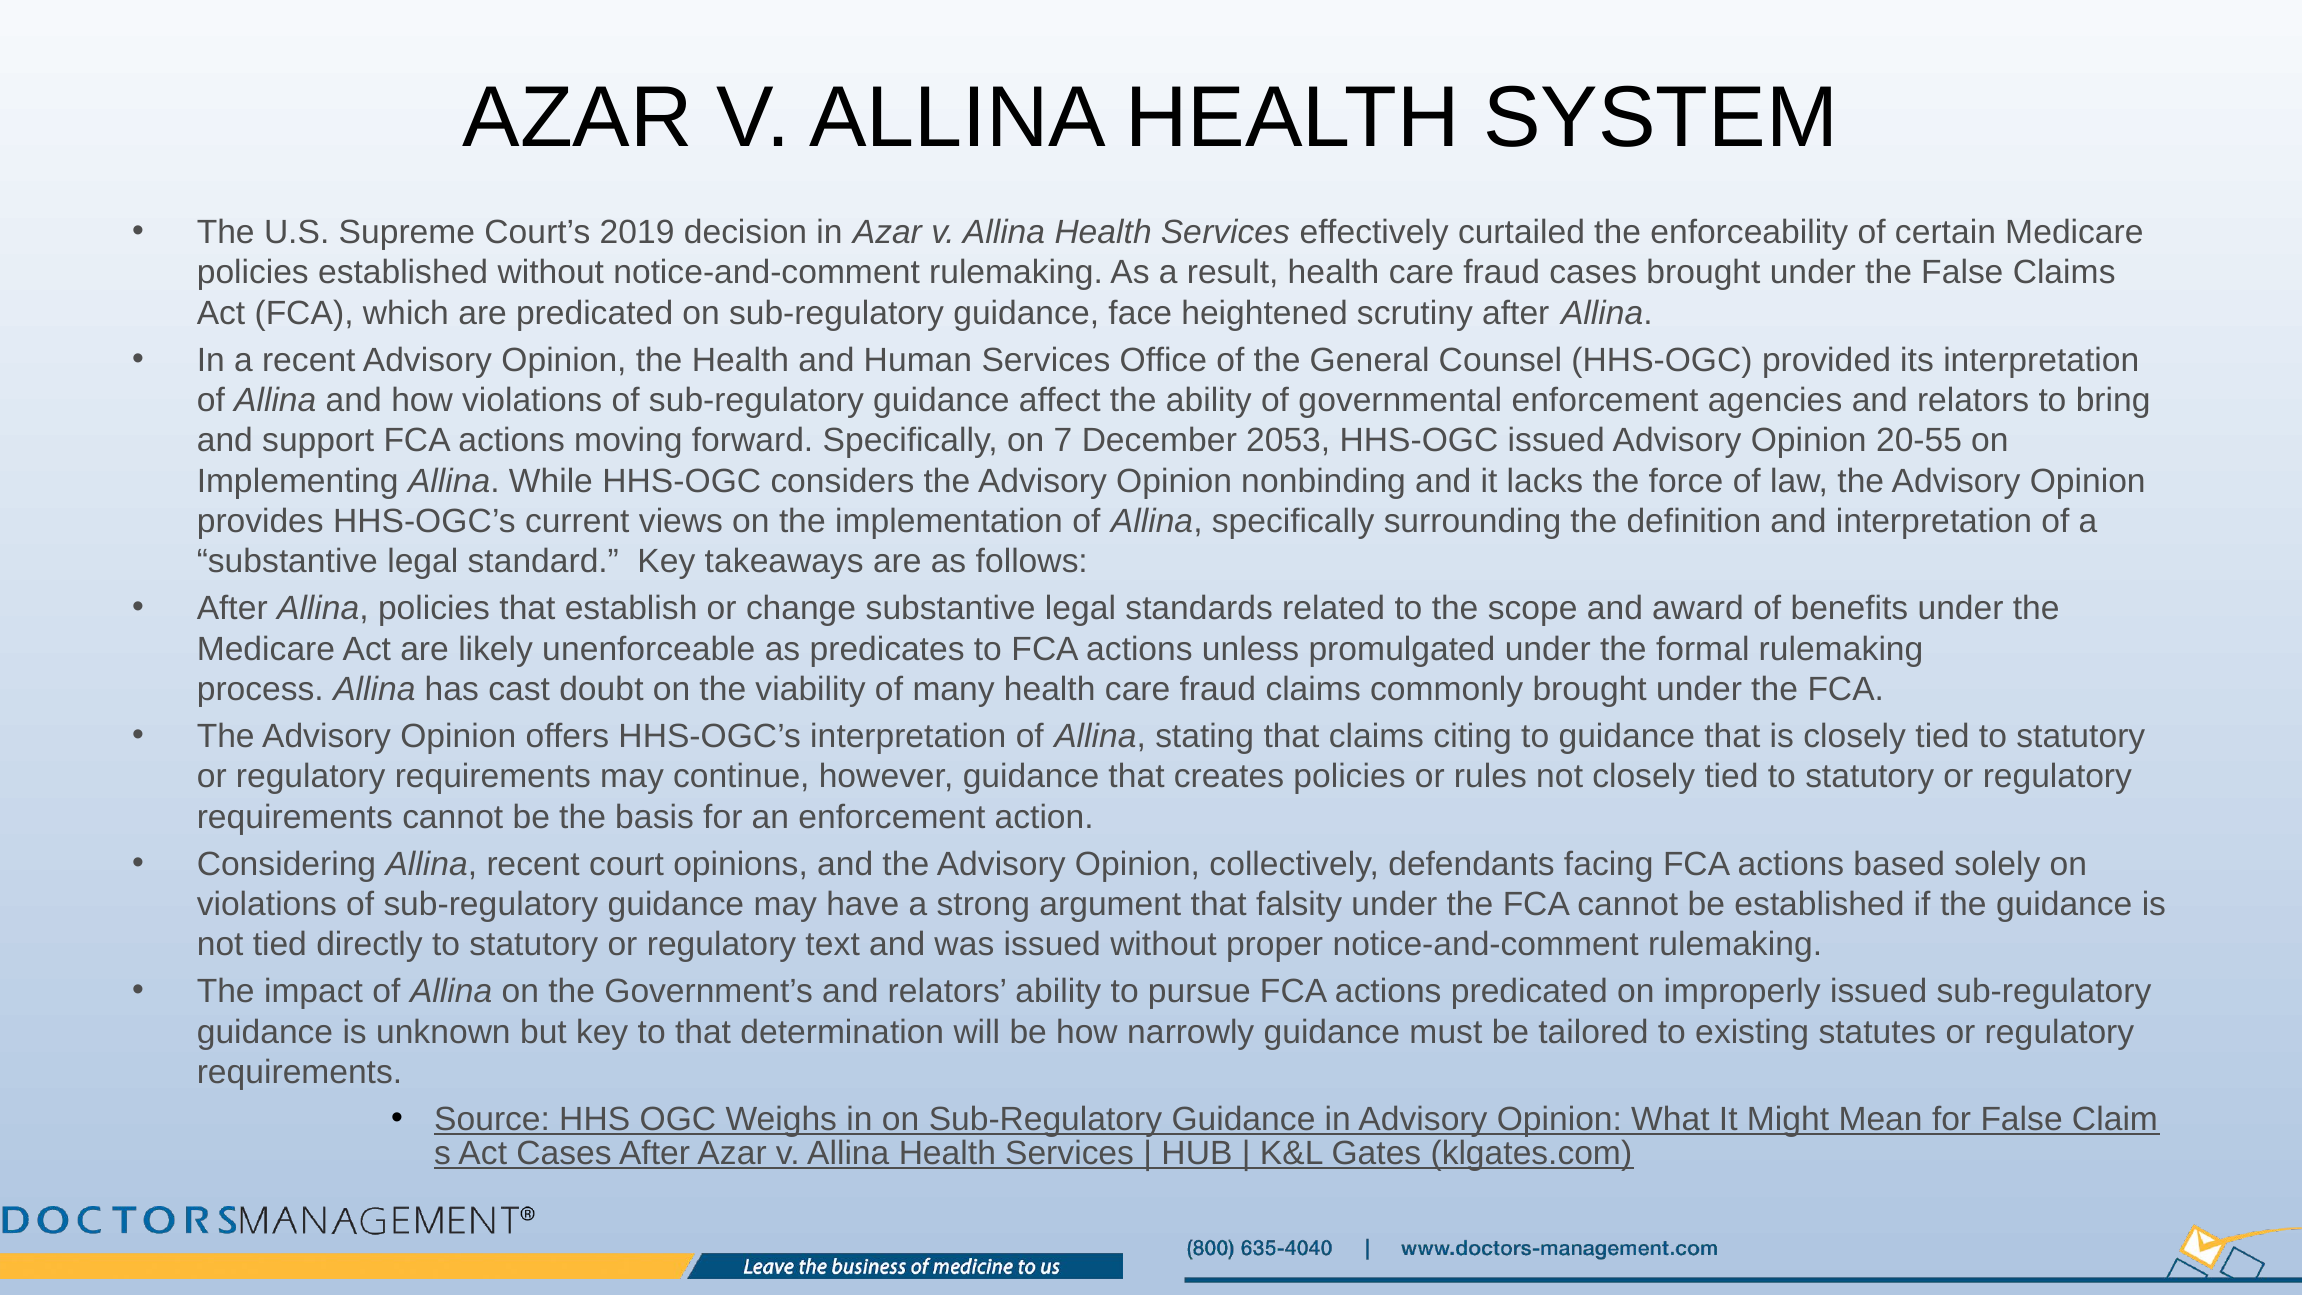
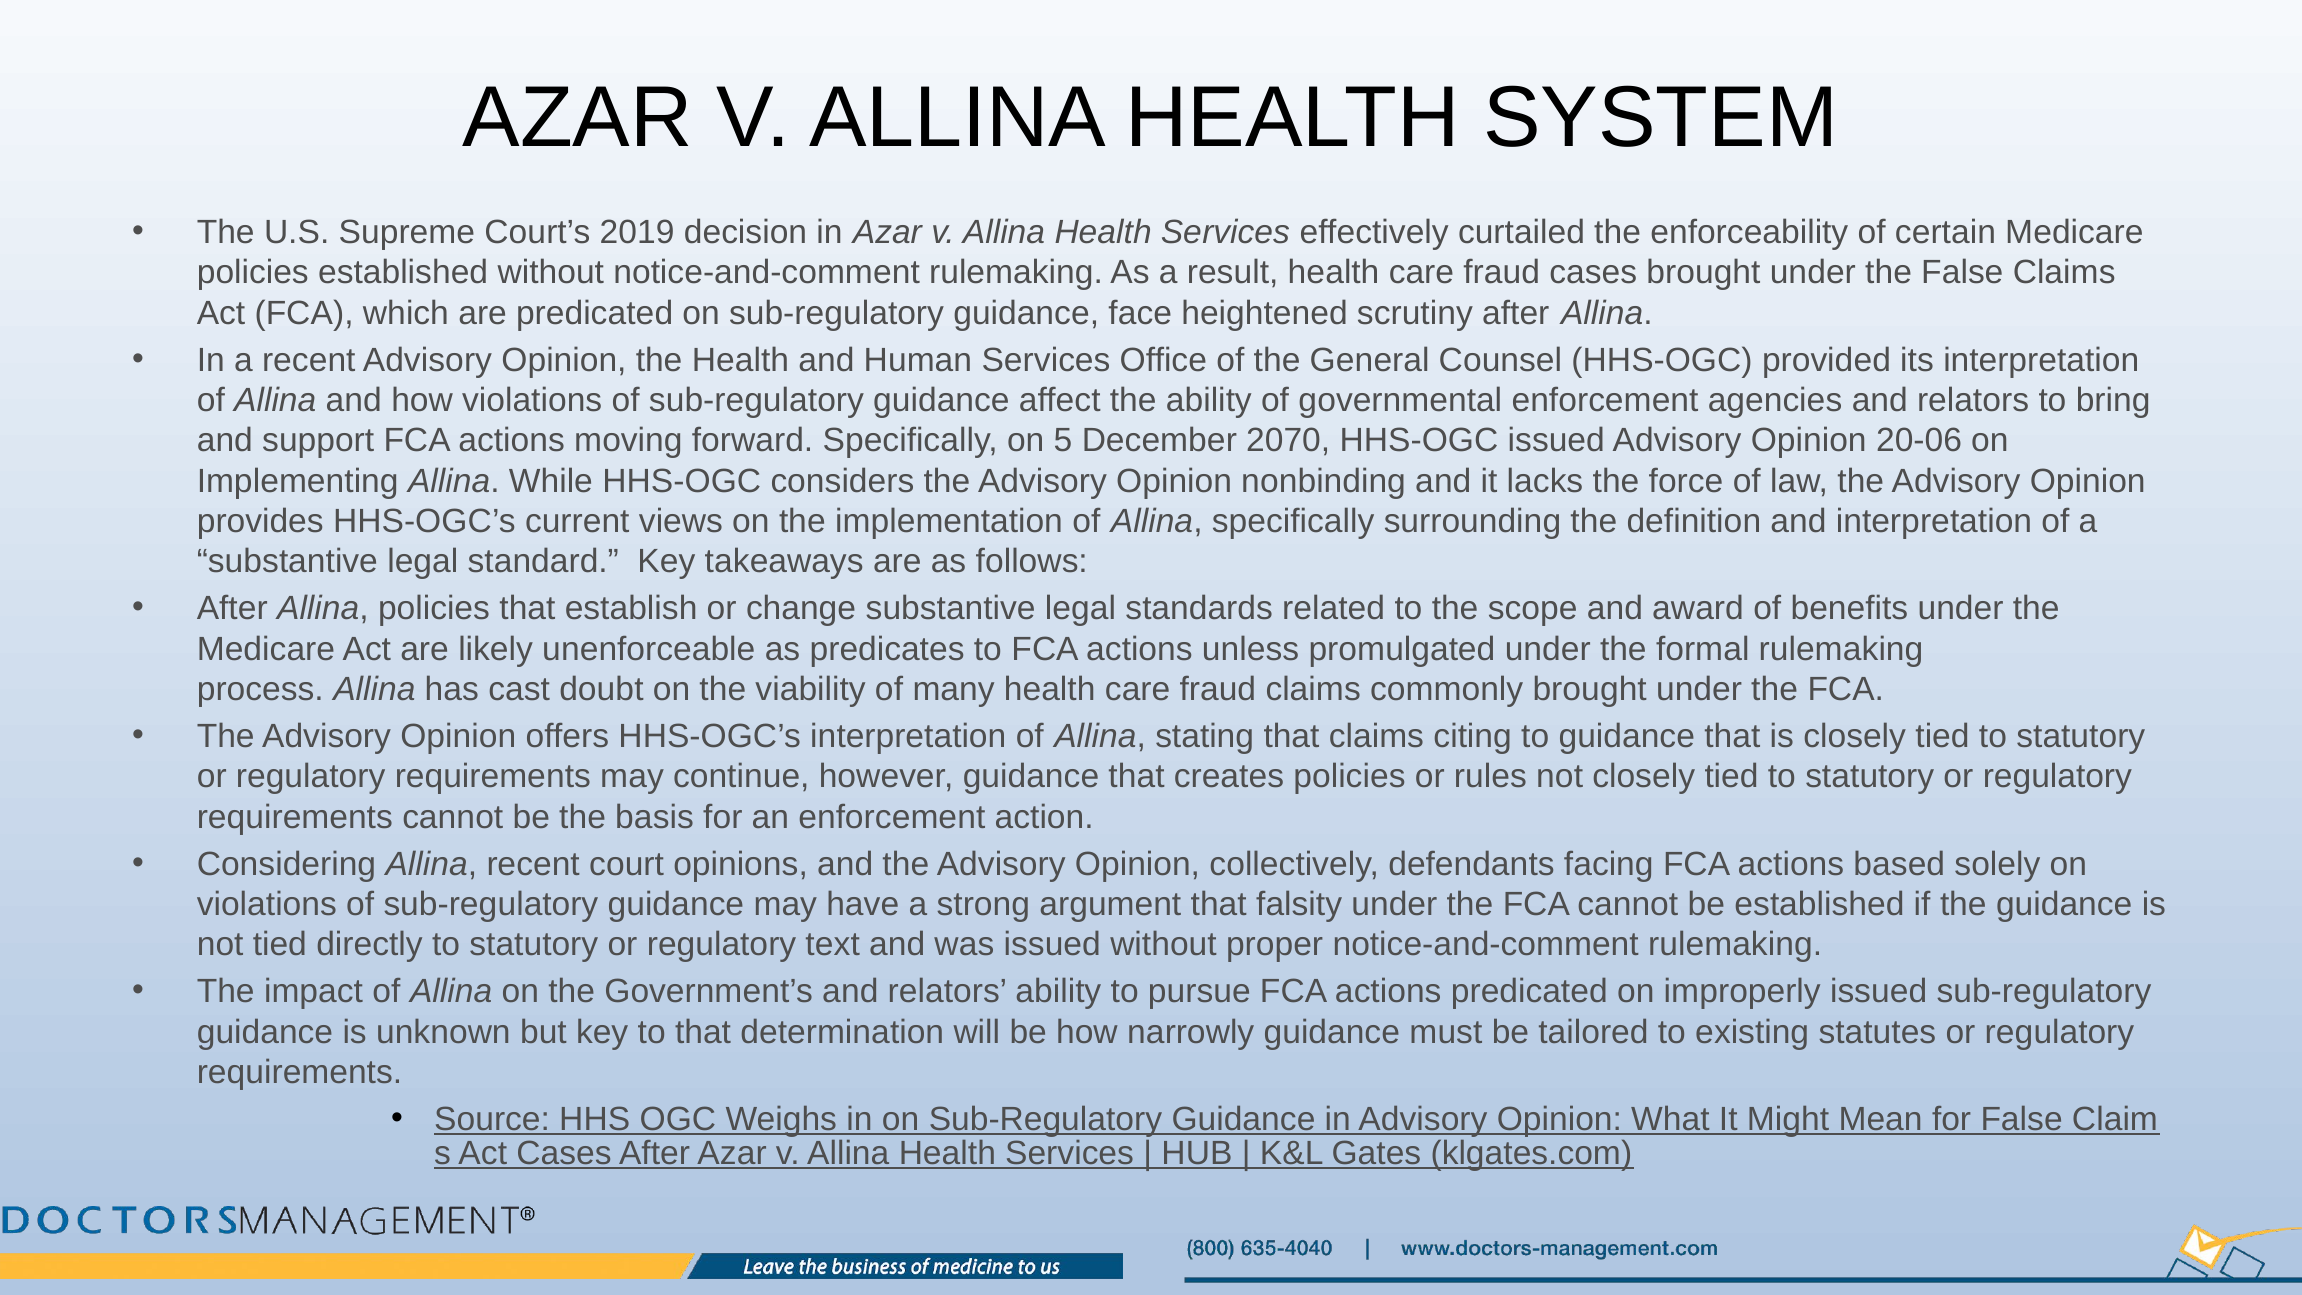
7: 7 -> 5 (1063, 441)
2053: 2053 -> 2070 (1288, 441)
20-55: 20-55 -> 20-06 (1919, 441)
